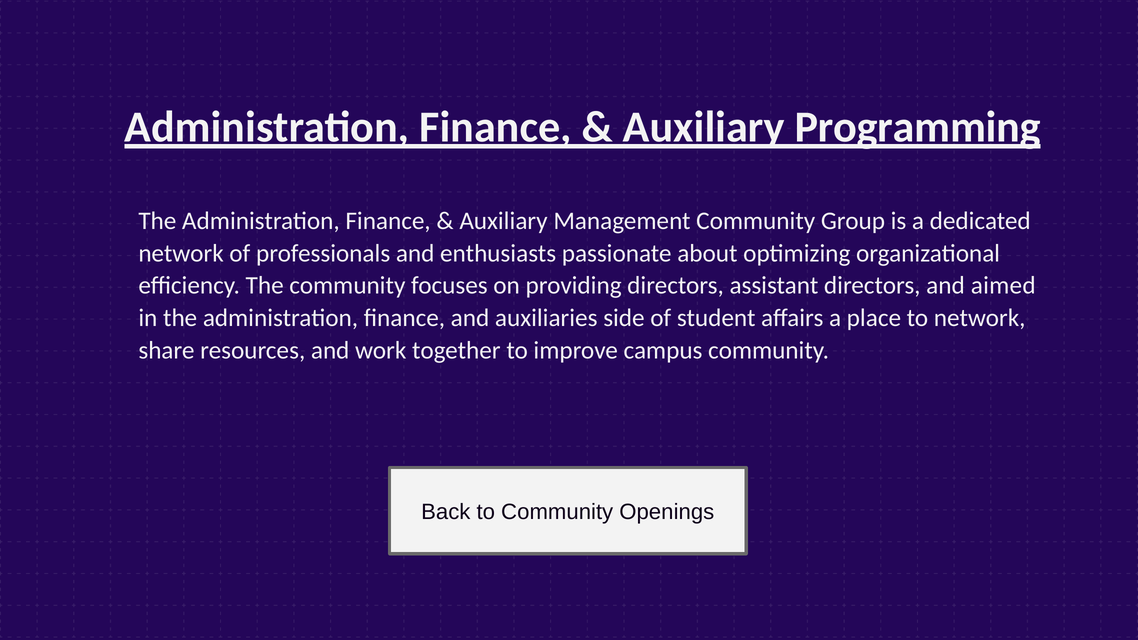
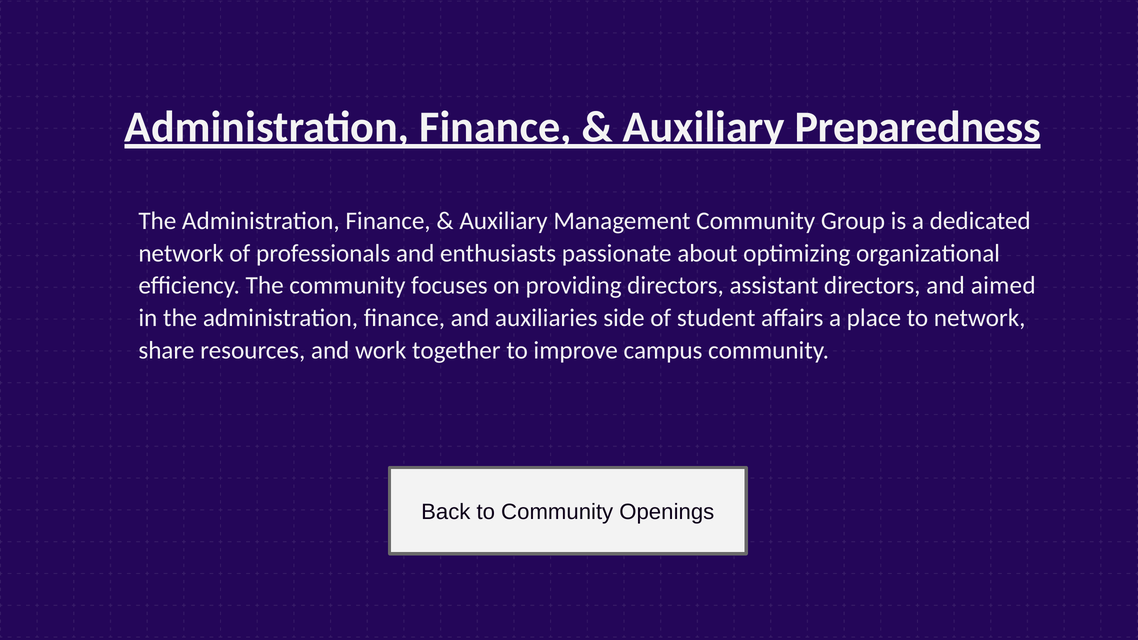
Programming: Programming -> Preparedness (918, 127)
